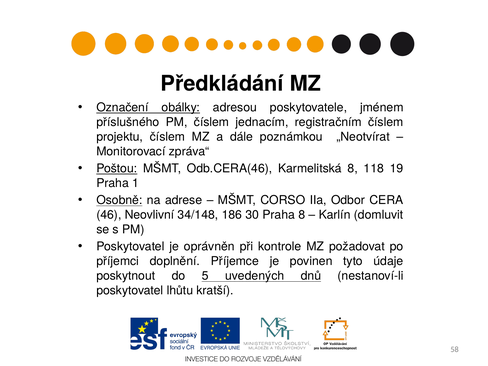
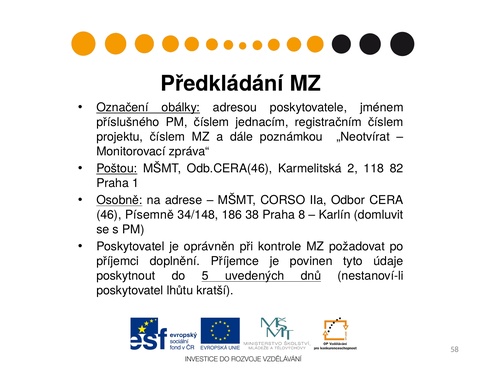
Karmelitská 8: 8 -> 2 (353, 169)
19: 19 -> 82 (397, 169)
Neovlivní: Neovlivní -> Písemně (149, 215)
30: 30 -> 38 (252, 215)
